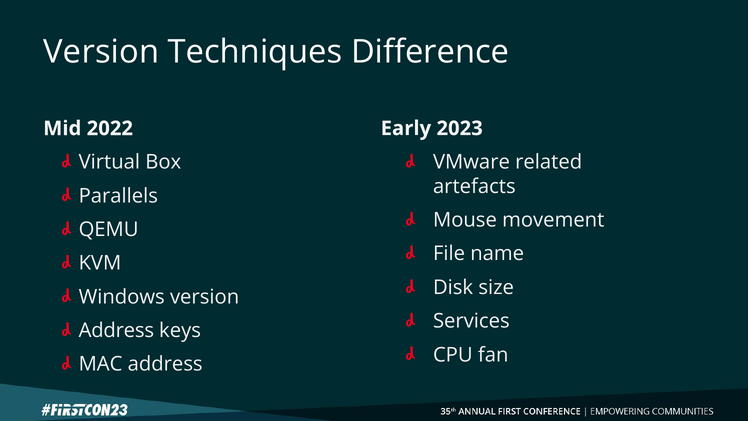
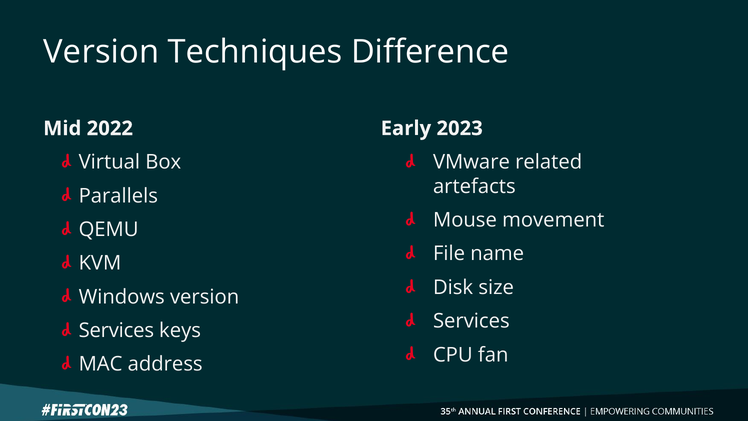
Address: Address -> Services (116, 330)
